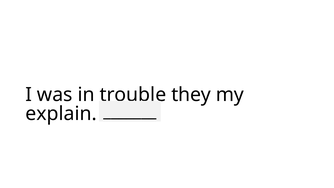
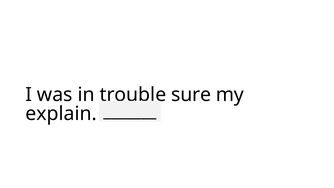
they: they -> sure (191, 95)
